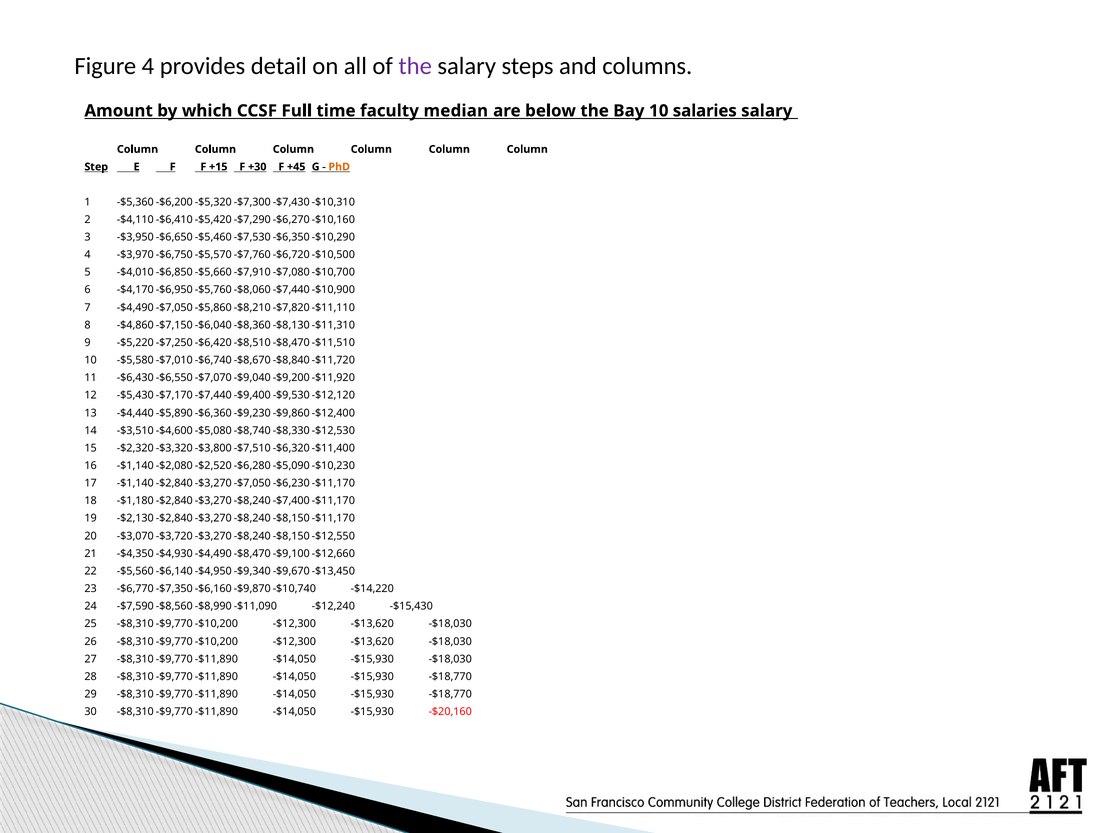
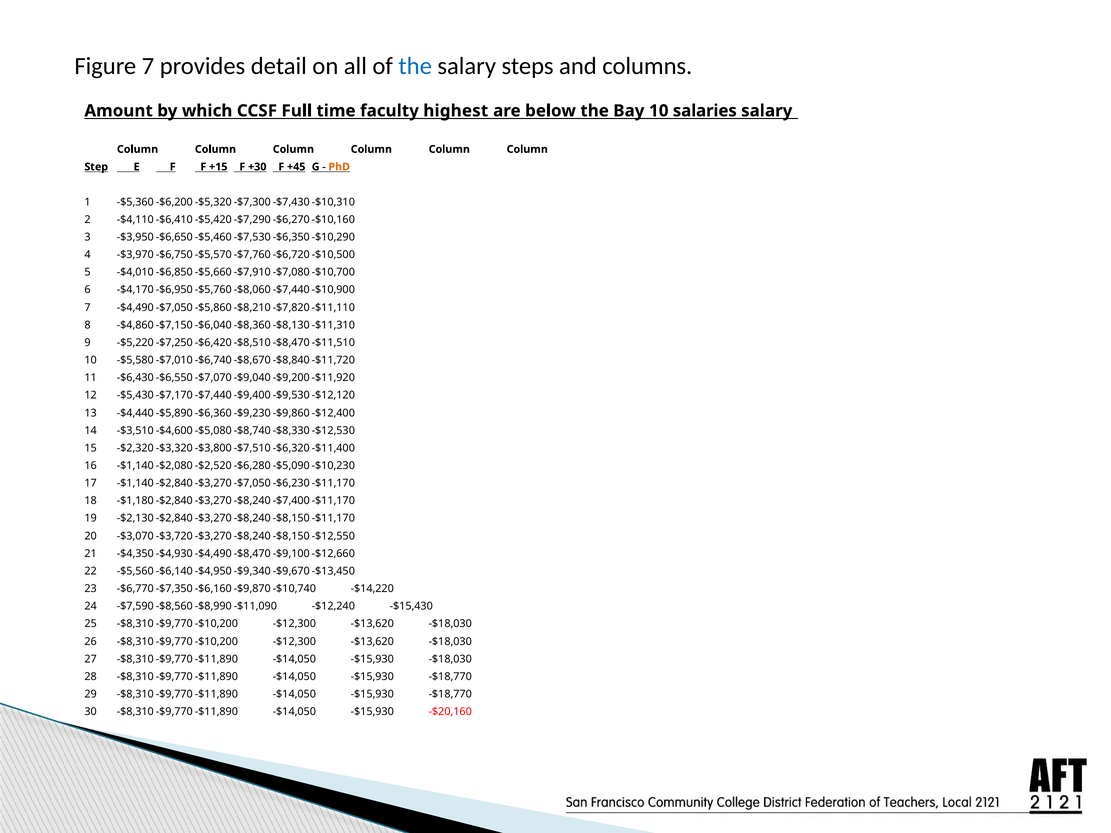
Figure 4: 4 -> 7 (148, 66)
the colour: purple -> blue (415, 66)
median: median -> highest (456, 111)
